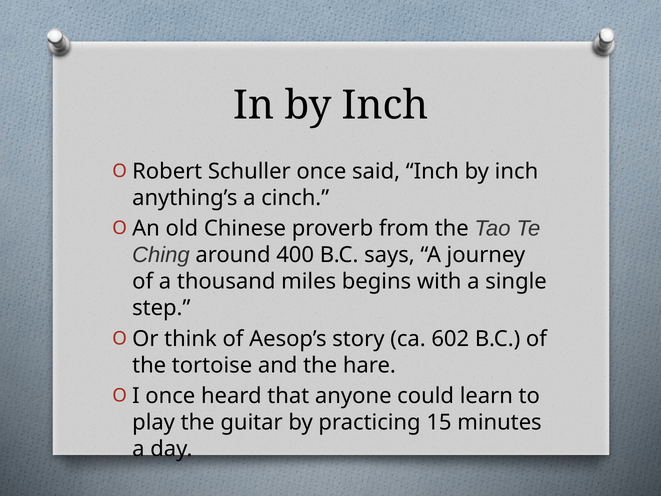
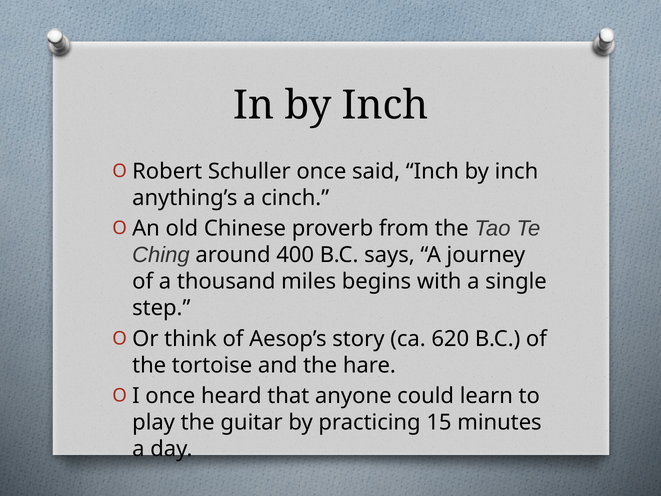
602: 602 -> 620 (450, 339)
